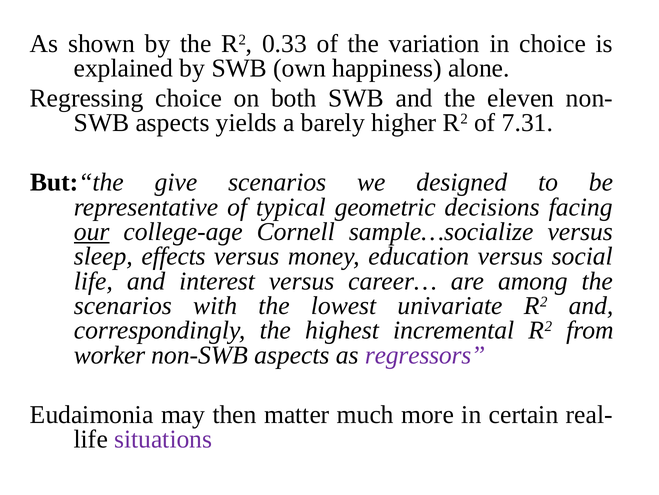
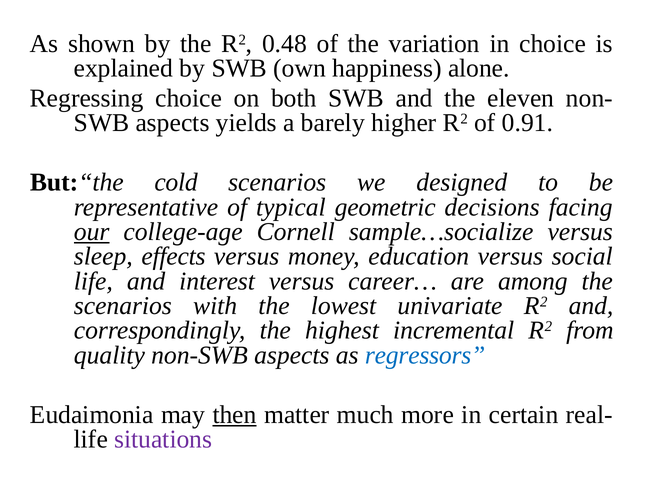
0.33: 0.33 -> 0.48 (285, 44)
7.31: 7.31 -> 0.91 (527, 123)
give: give -> cold (176, 182)
worker: worker -> quality (109, 355)
regressors colour: purple -> blue (425, 355)
then underline: none -> present (235, 414)
